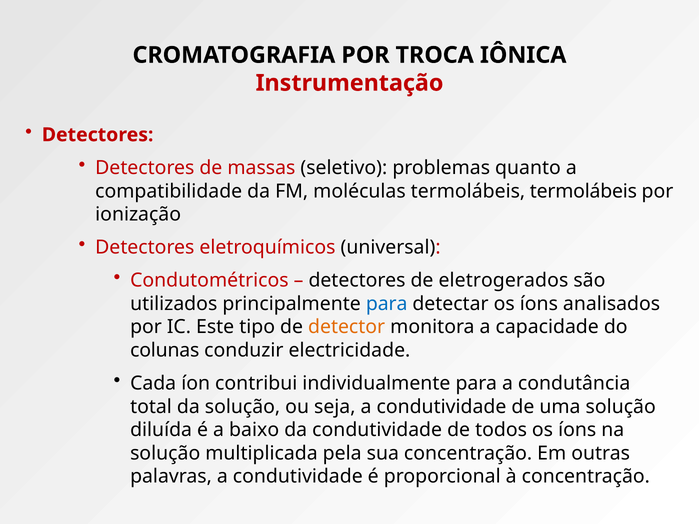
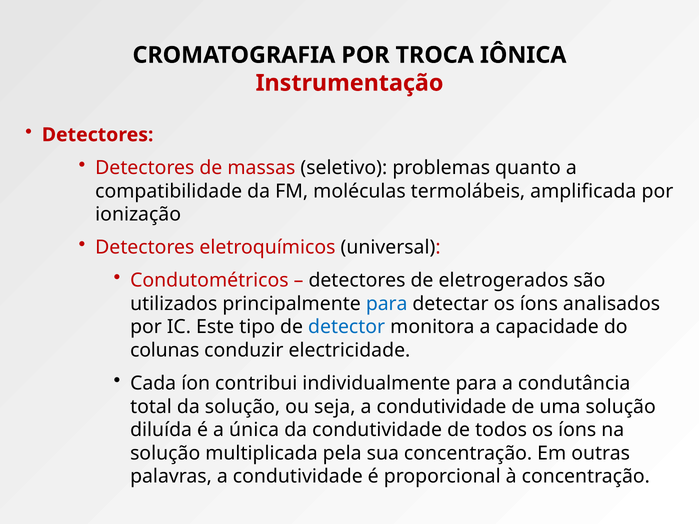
termolábeis termolábeis: termolábeis -> amplificada (583, 191)
detector colour: orange -> blue (347, 327)
baixo: baixo -> única (254, 430)
